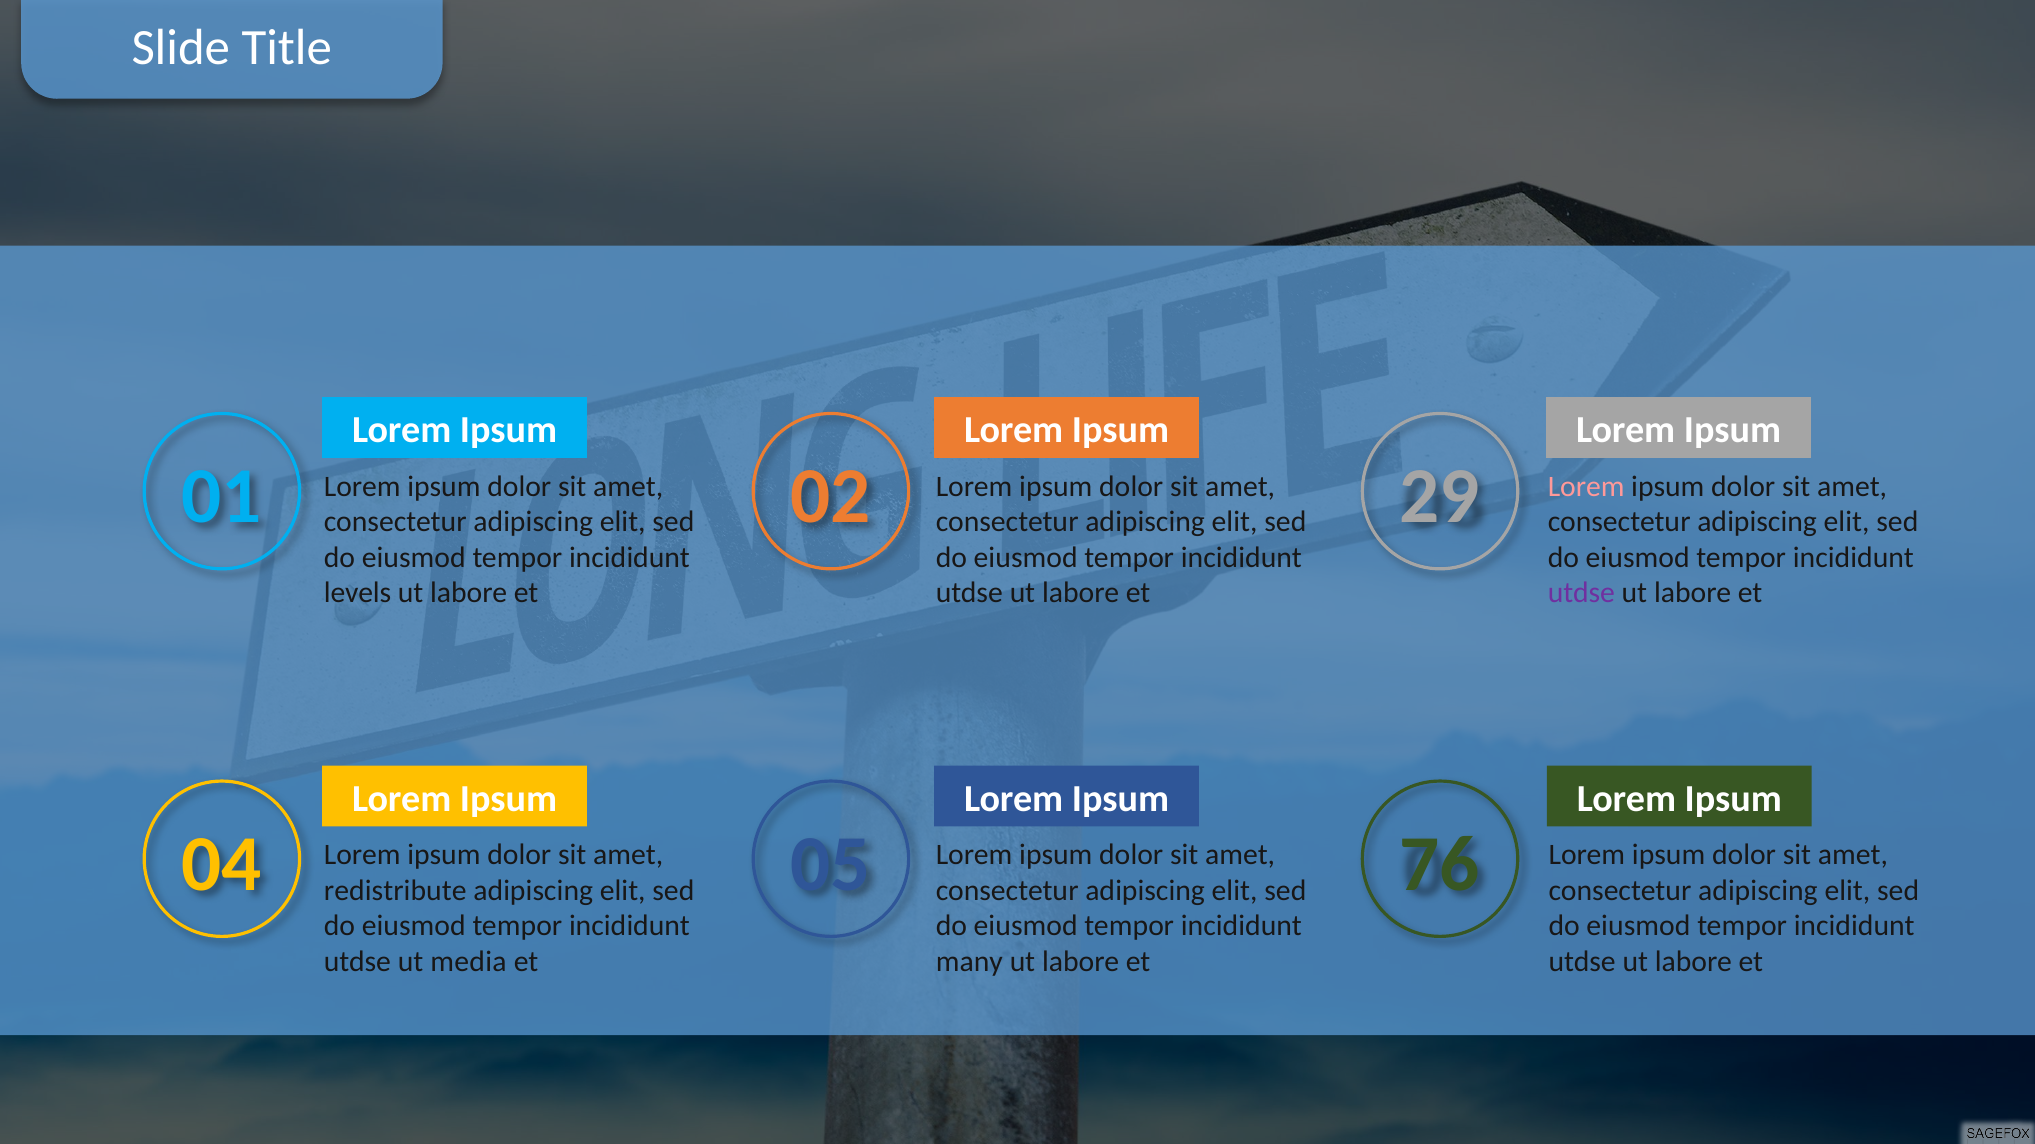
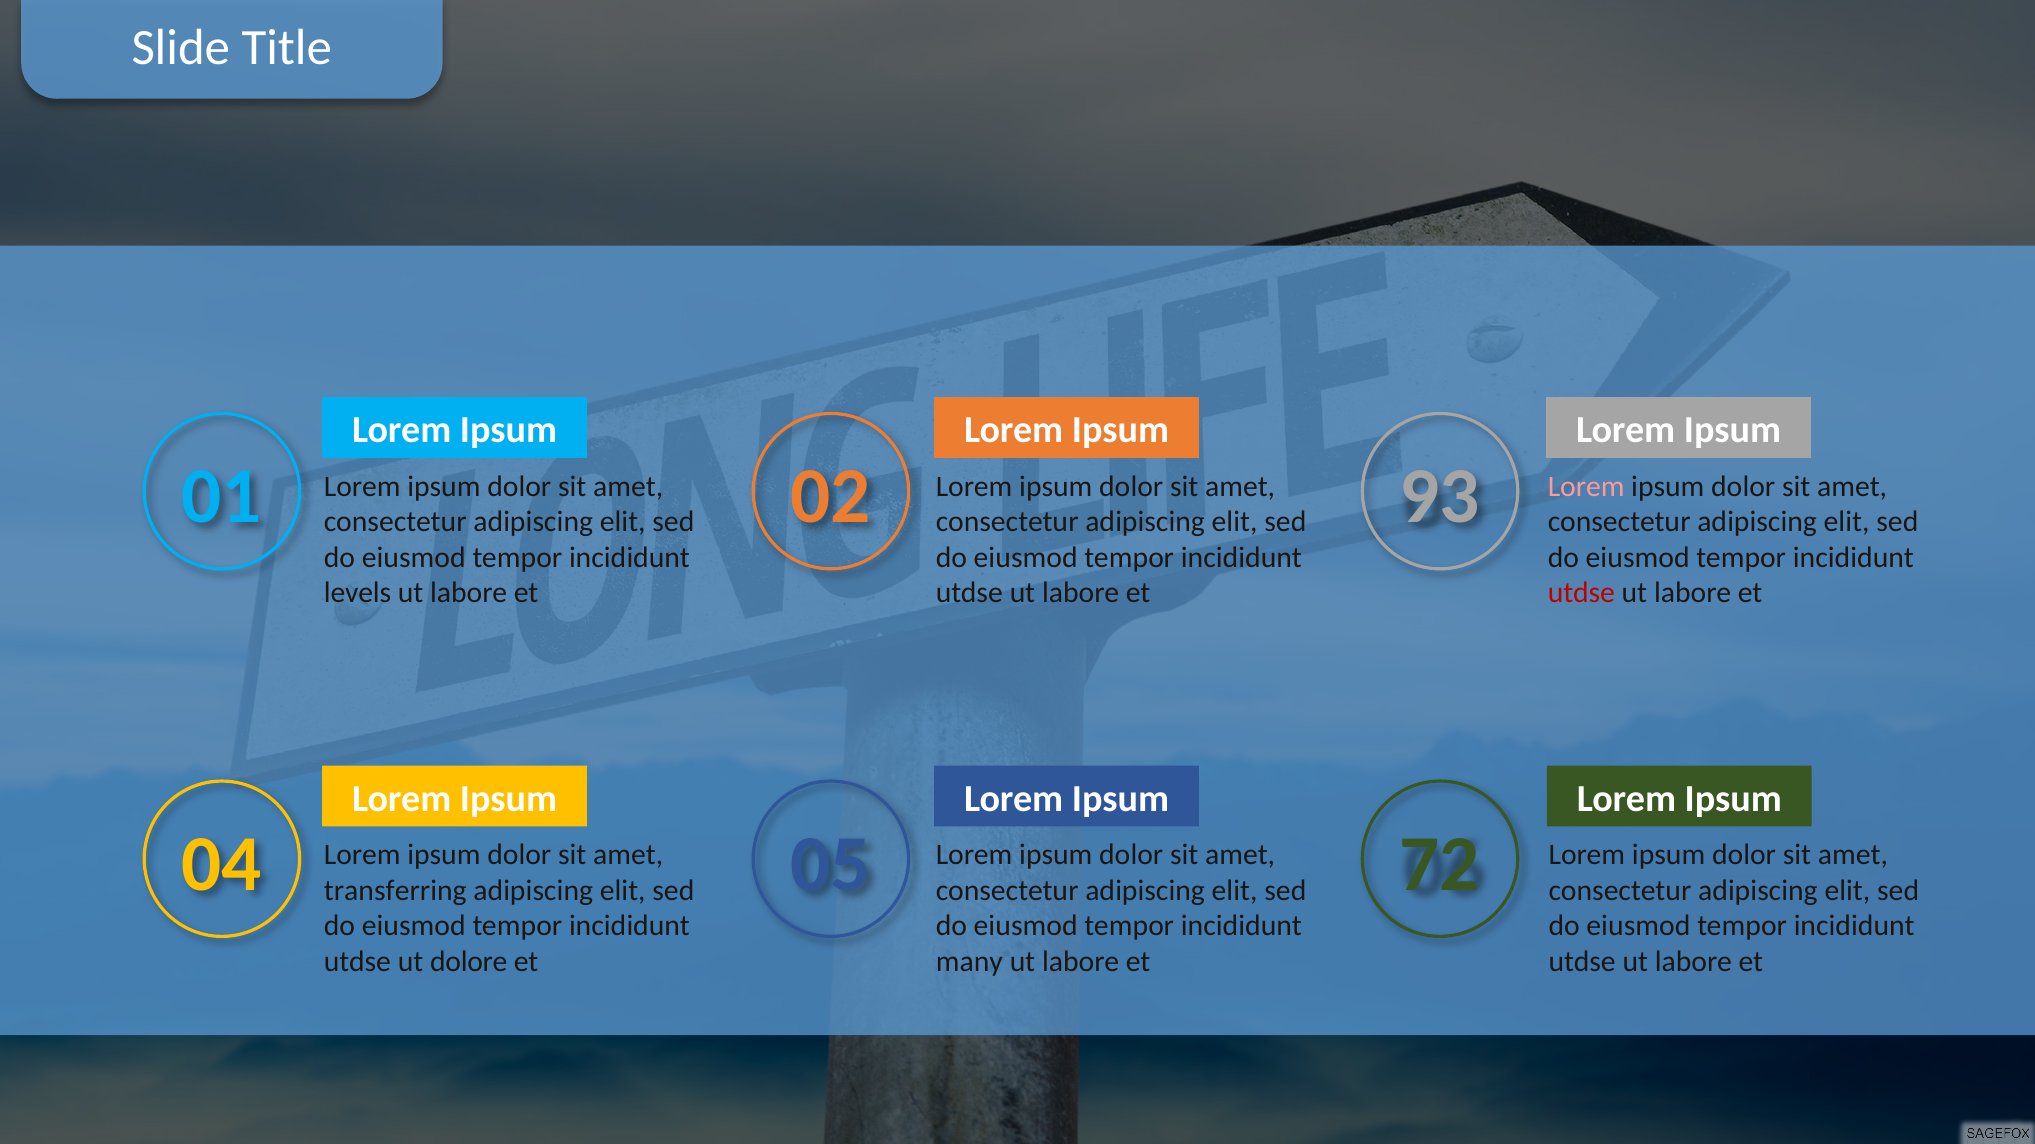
29: 29 -> 93 (1440, 497)
utdse colour: purple -> red (1581, 593)
76: 76 -> 72 (1440, 865)
redistribute: redistribute -> transferring (395, 891)
media: media -> dolore (469, 962)
